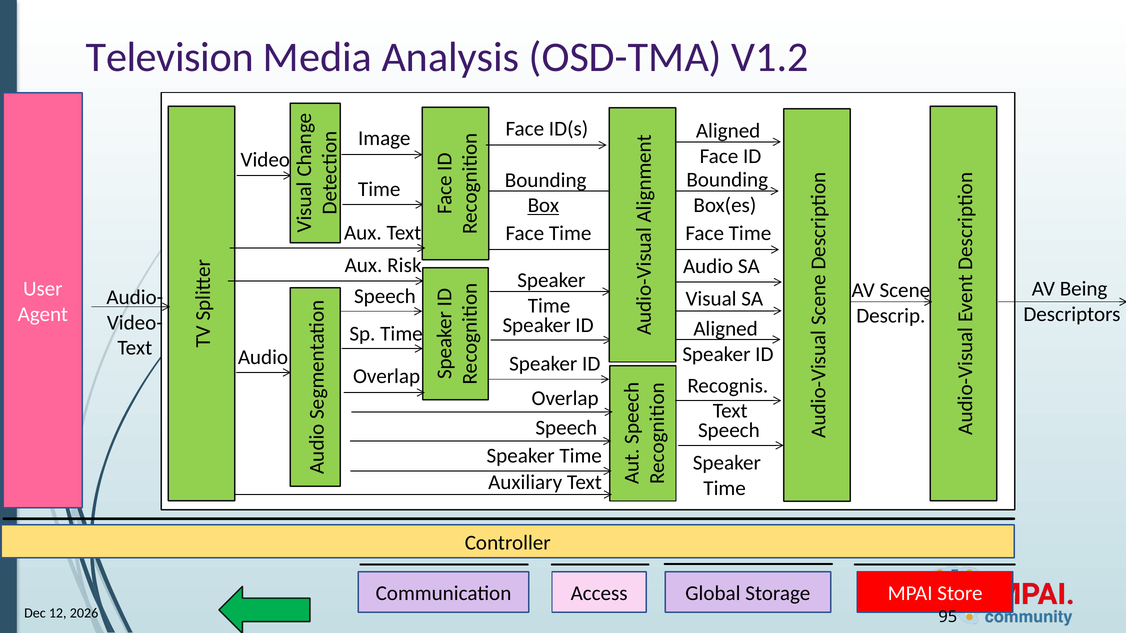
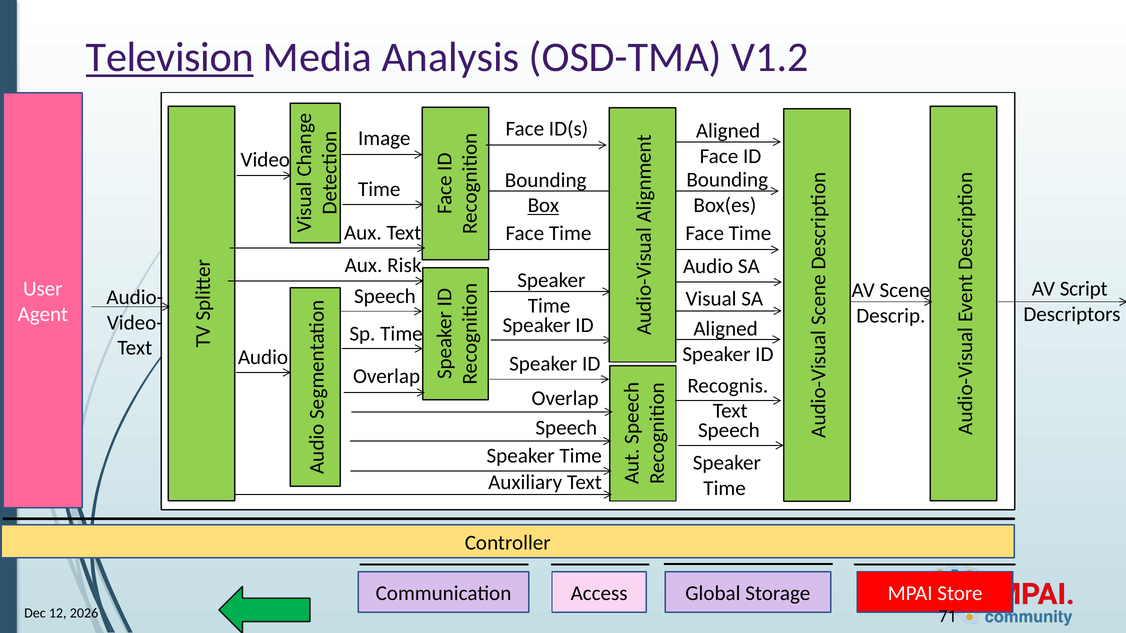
Television underline: none -> present (170, 58)
Being: Being -> Script (1084, 289)
95: 95 -> 71 (948, 617)
